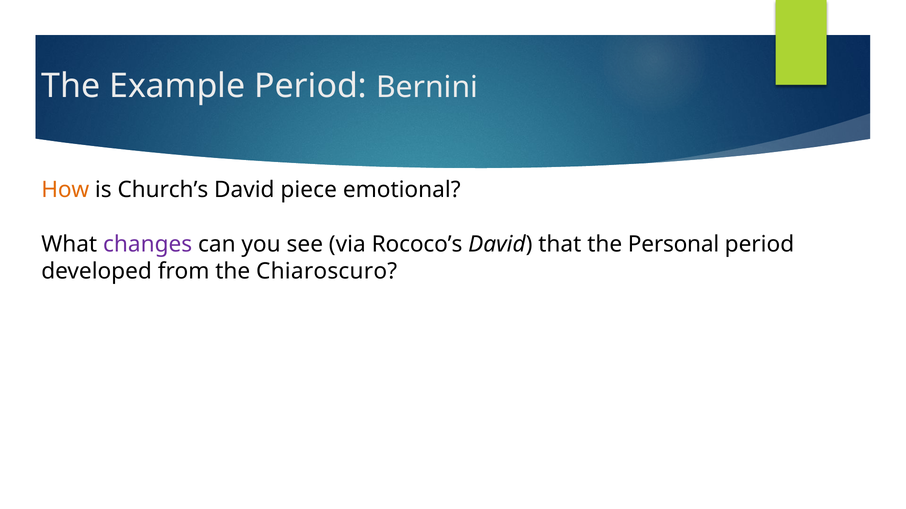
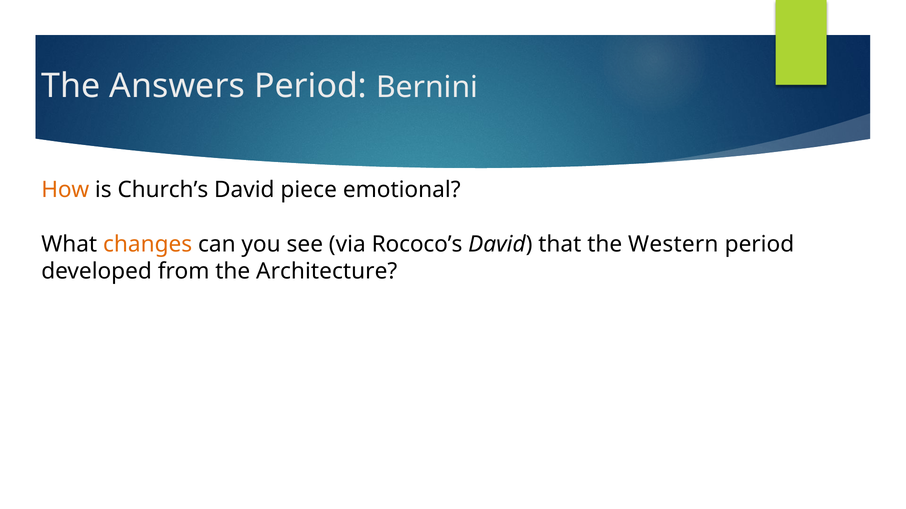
Example: Example -> Answers (177, 86)
changes colour: purple -> orange (148, 245)
Personal: Personal -> Western (673, 245)
Chiaroscuro: Chiaroscuro -> Architecture (327, 272)
